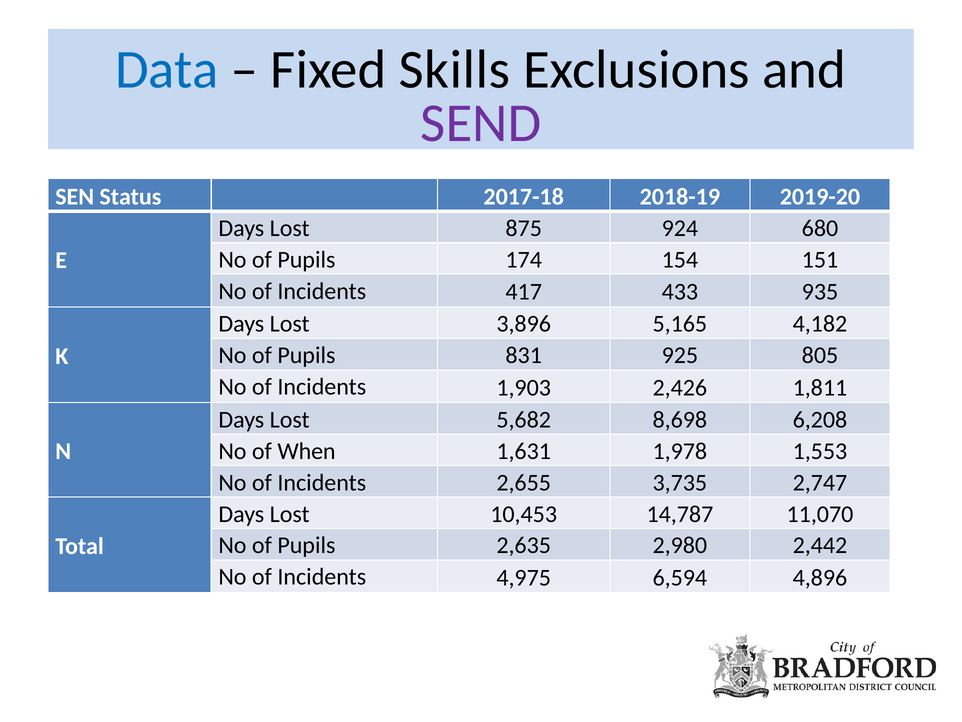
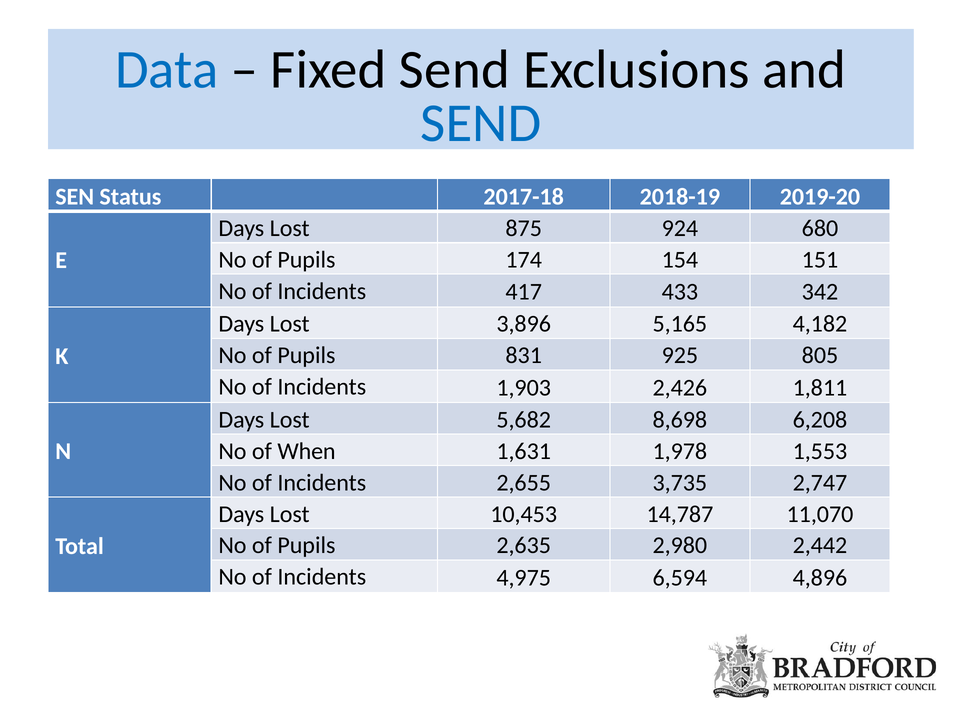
Fixed Skills: Skills -> Send (454, 70)
SEND colour: purple -> blue (481, 123)
935: 935 -> 342 (820, 292)
